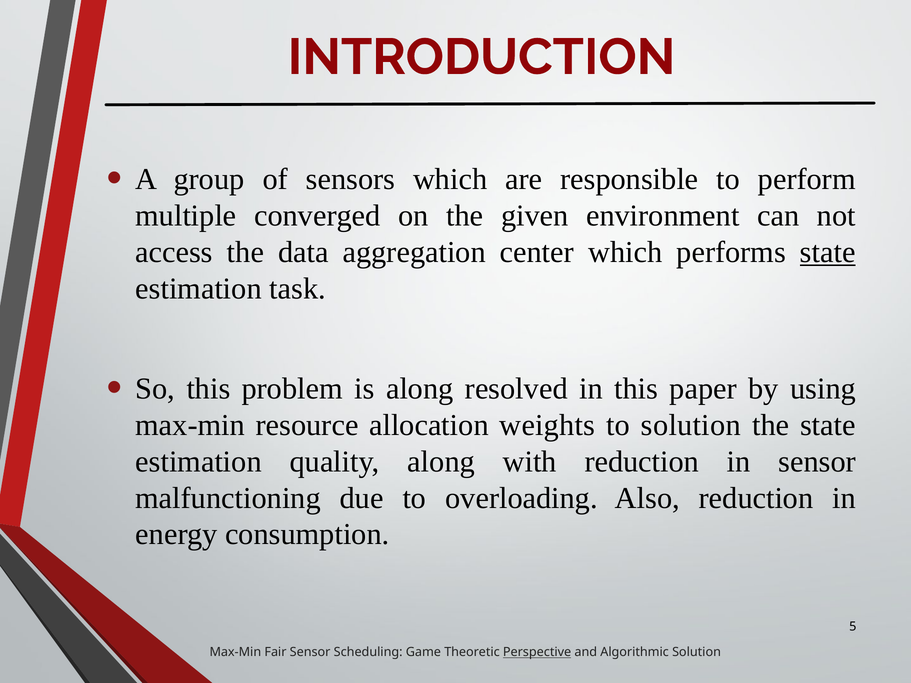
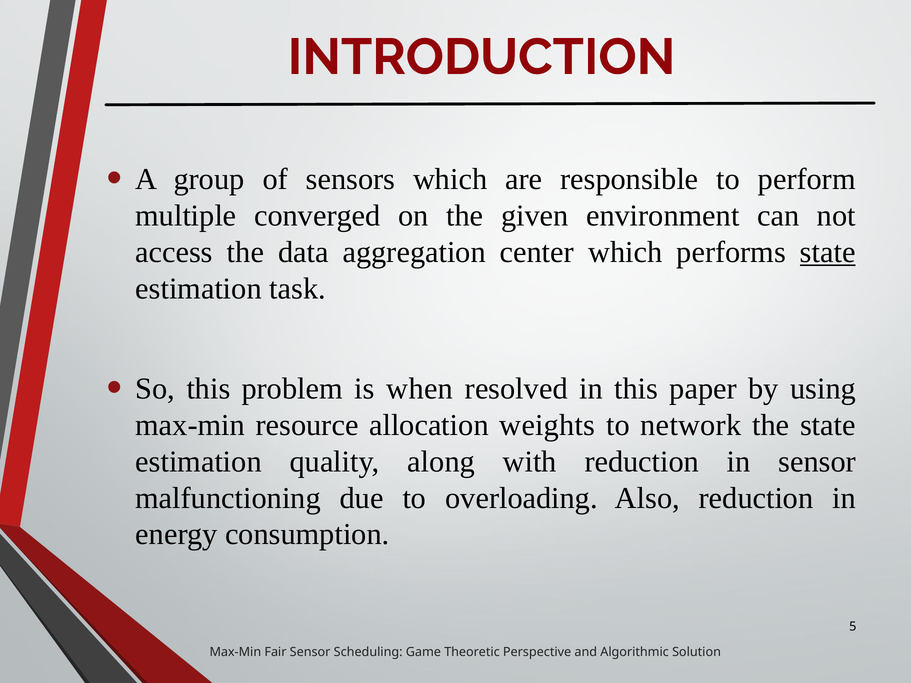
is along: along -> when (420, 389)
to solution: solution -> network (691, 425)
Perspective underline: present -> none (537, 653)
